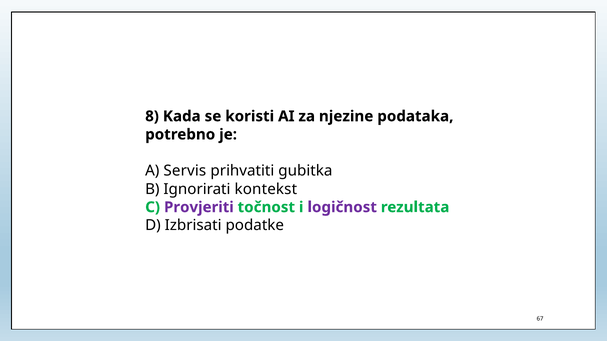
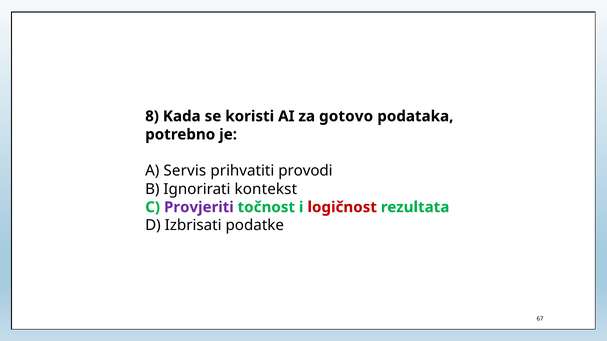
njezine: njezine -> gotovo (346, 116)
gubitka: gubitka -> provodi (305, 171)
logičnost colour: purple -> red (342, 207)
